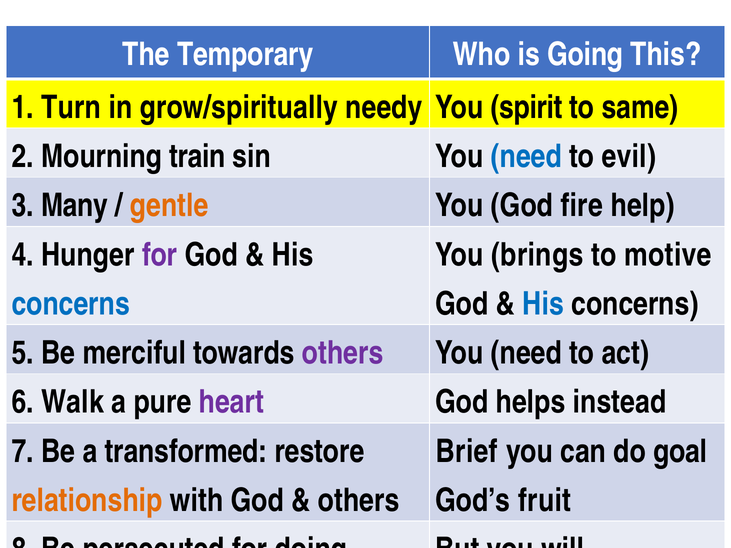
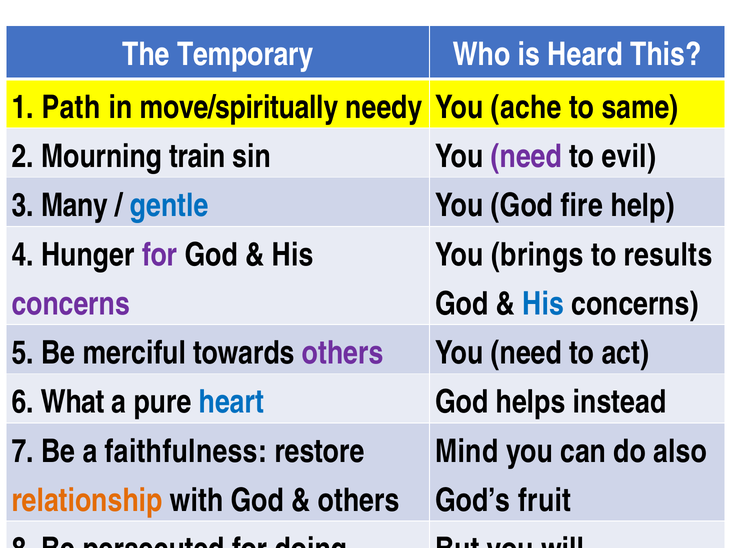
Going: Going -> Heard (585, 55)
Turn: Turn -> Path (71, 107)
grow/spiritually: grow/spiritually -> move/spiritually (239, 107)
spirit: spirit -> ache (526, 107)
need colour: blue -> purple (526, 157)
gentle colour: orange -> blue (169, 206)
motive: motive -> results (668, 255)
concerns colour: blue -> purple (71, 304)
Walk: Walk -> What (73, 402)
heart colour: purple -> blue (231, 402)
transformed: transformed -> faithfulness (186, 452)
Brief: Brief -> Mind (467, 452)
goal: goal -> also (680, 452)
